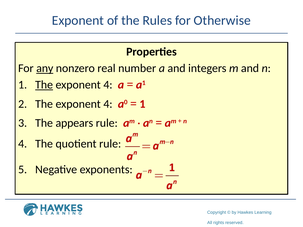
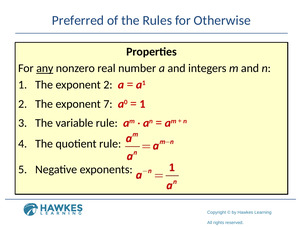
Exponent: Exponent -> Preferred (78, 20)
The underline: present -> none (44, 85)
4: 4 -> 2 (108, 85)
4: 4 -> 7 (108, 104)
appears: appears -> variable (74, 123)
